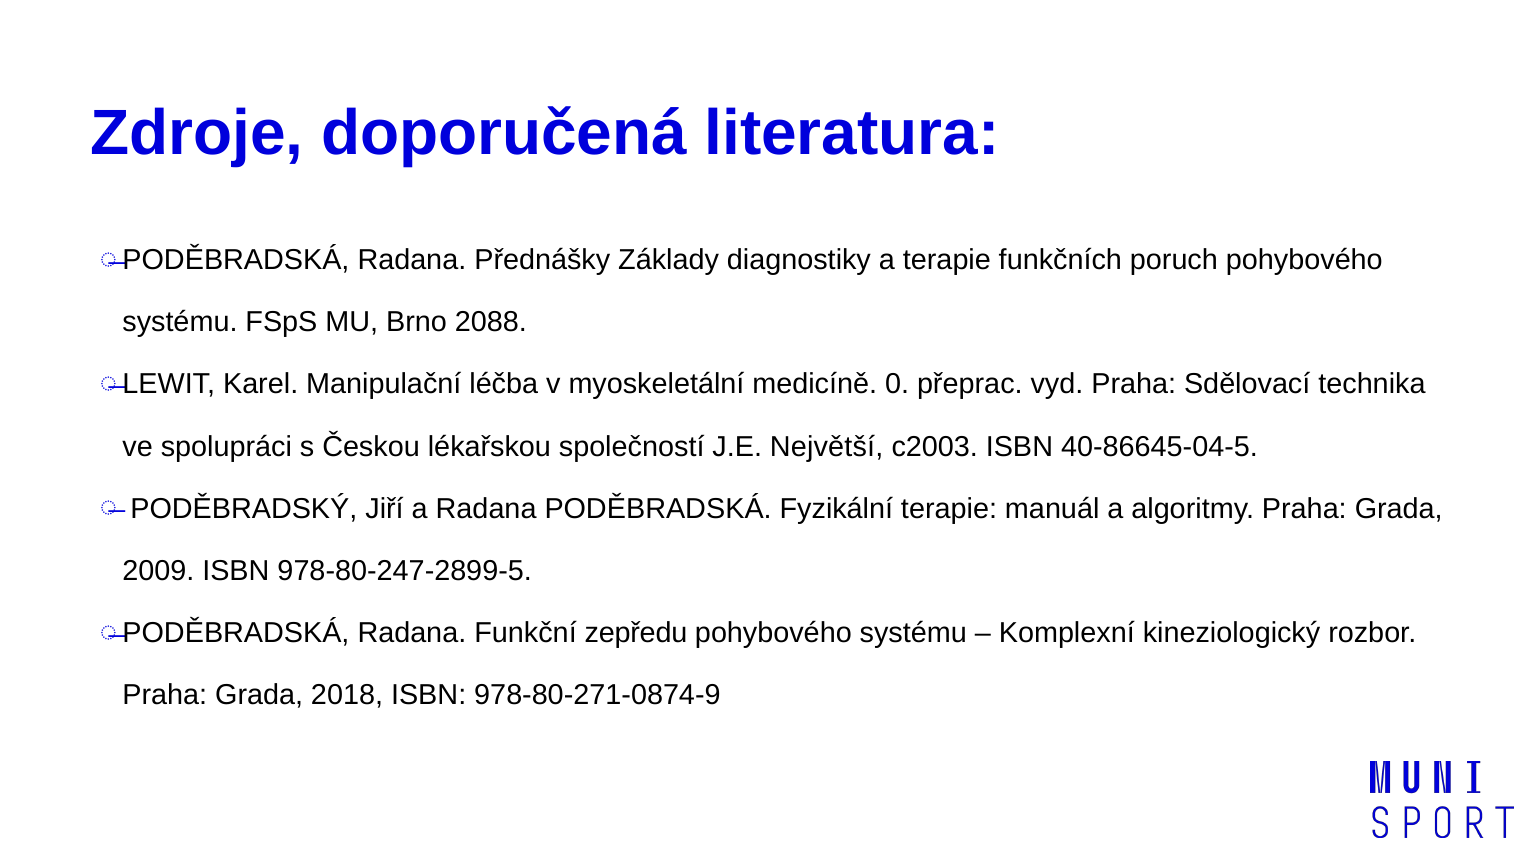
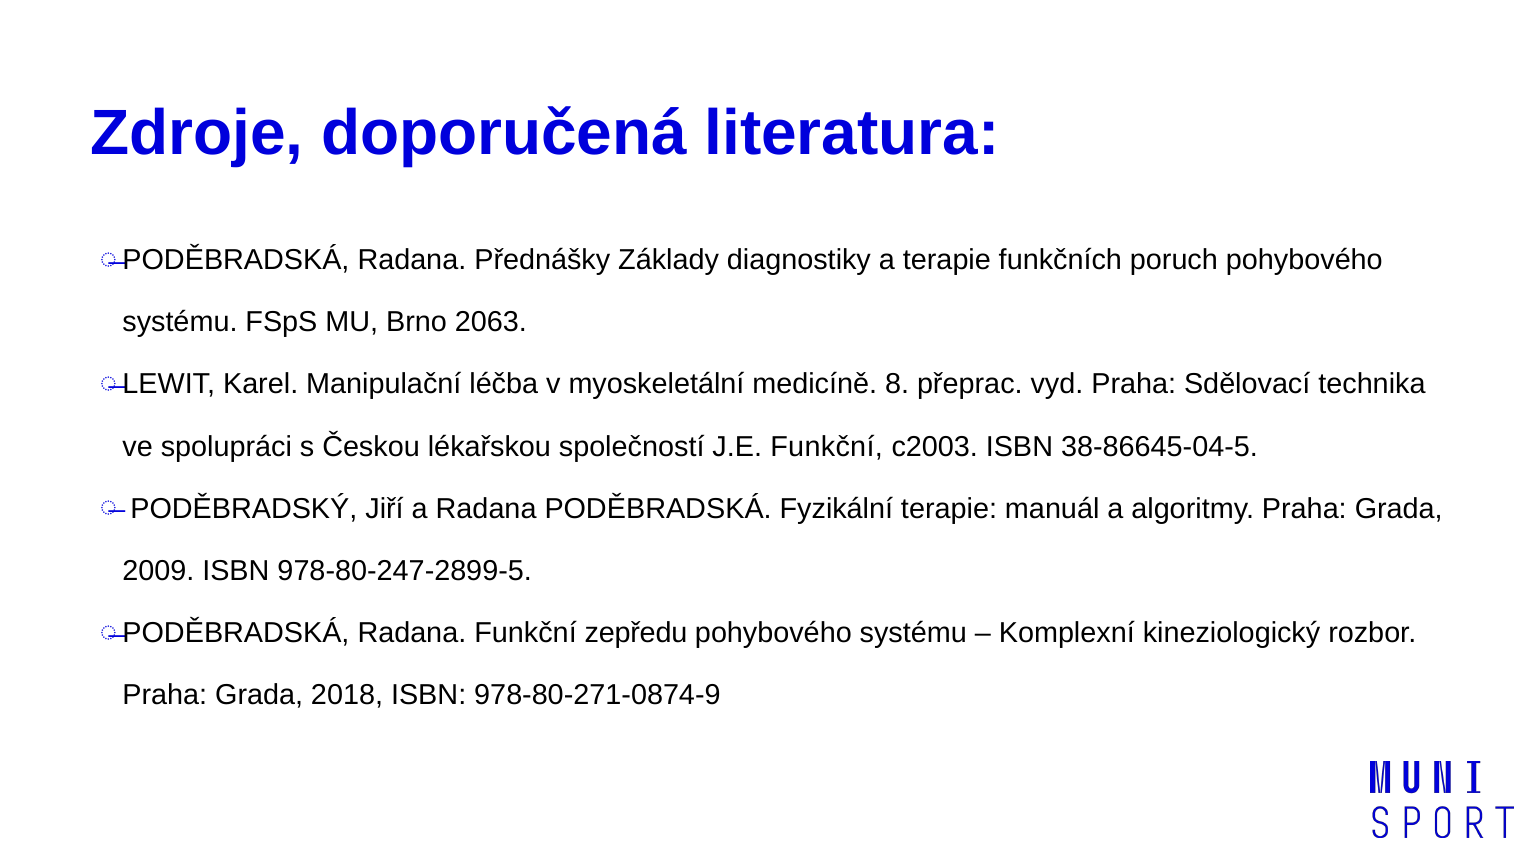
2088: 2088 -> 2063 (491, 322)
0: 0 -> 8 (897, 384)
J.E Největší: Největší -> Funkční (827, 447)
40-86645-04-5: 40-86645-04-5 -> 38-86645-04-5 (1160, 447)
